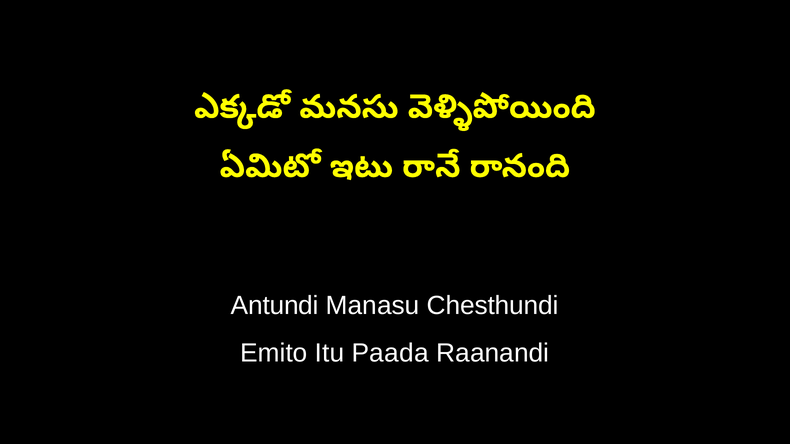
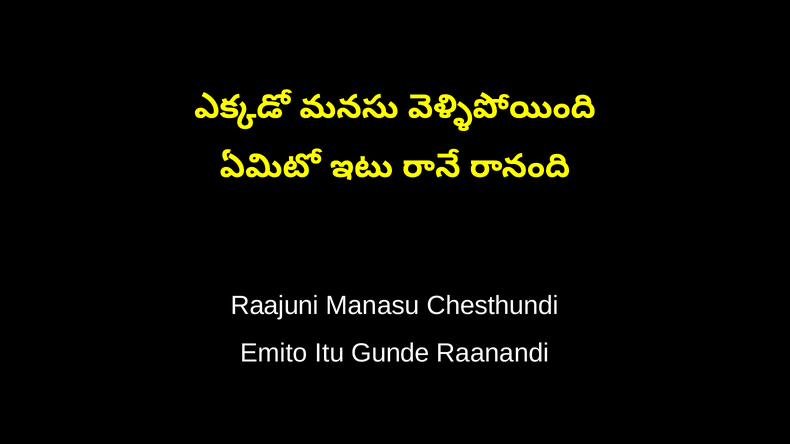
Antundi: Antundi -> Raajuni (275, 306)
Paada: Paada -> Gunde (390, 353)
